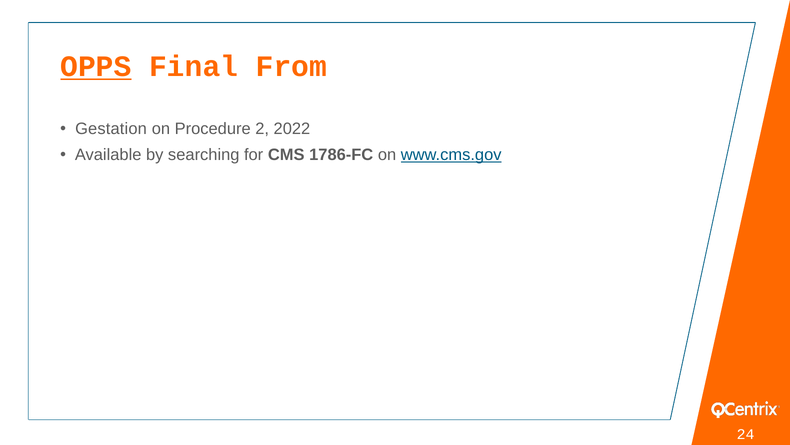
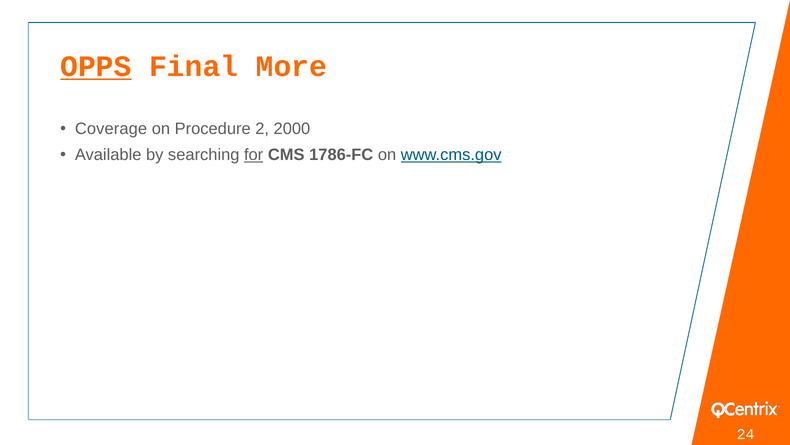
From: From -> More (291, 66)
Gestation: Gestation -> Coverage (111, 129)
2022: 2022 -> 2000 (292, 129)
for underline: none -> present (254, 155)
